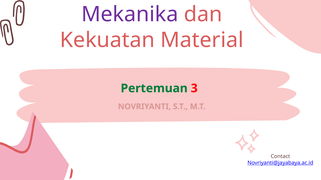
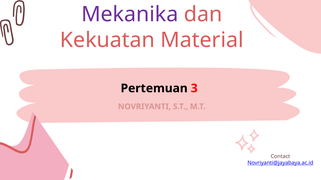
Pertemuan colour: green -> black (154, 89)
